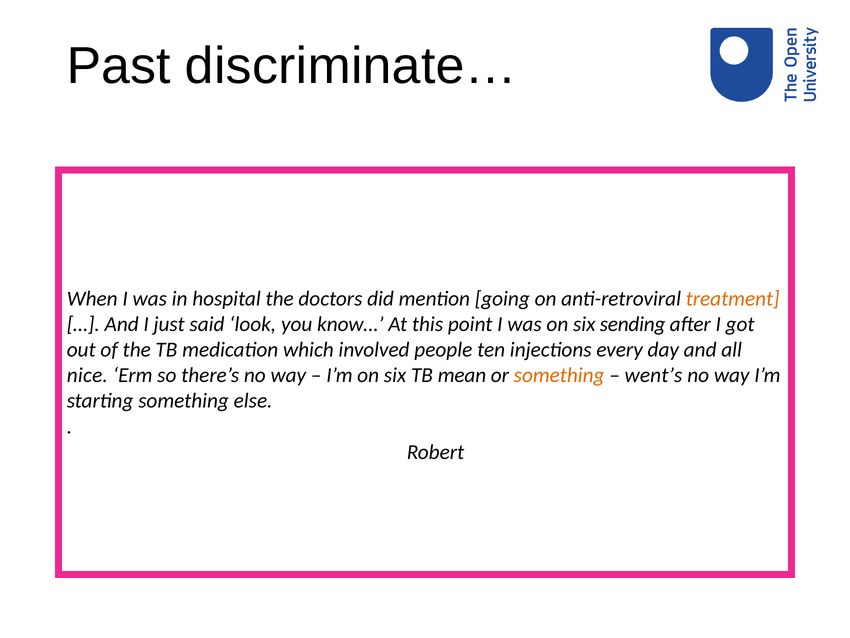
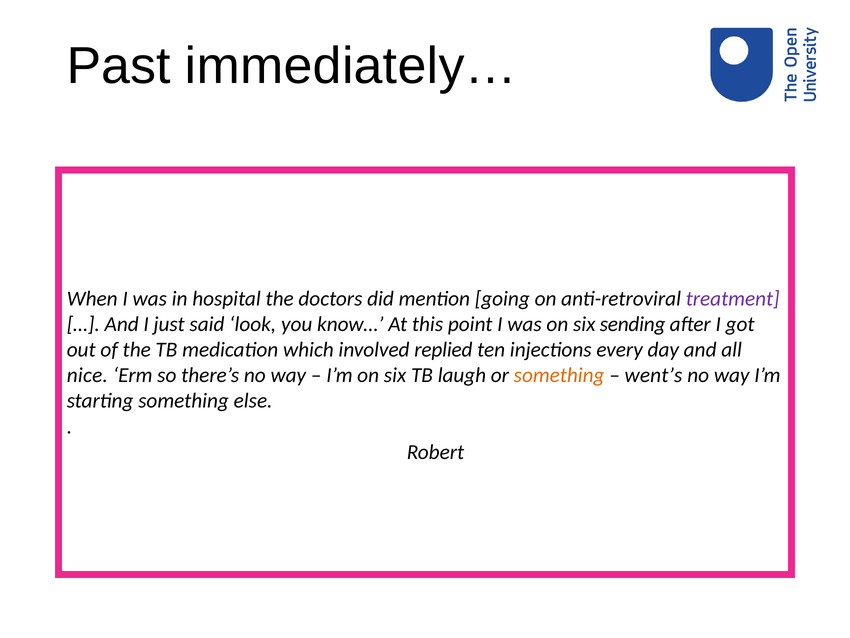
discriminate…: discriminate… -> immediately… (351, 66)
treatment colour: orange -> purple (733, 299)
people: people -> replied (443, 350)
mean: mean -> laugh (462, 375)
